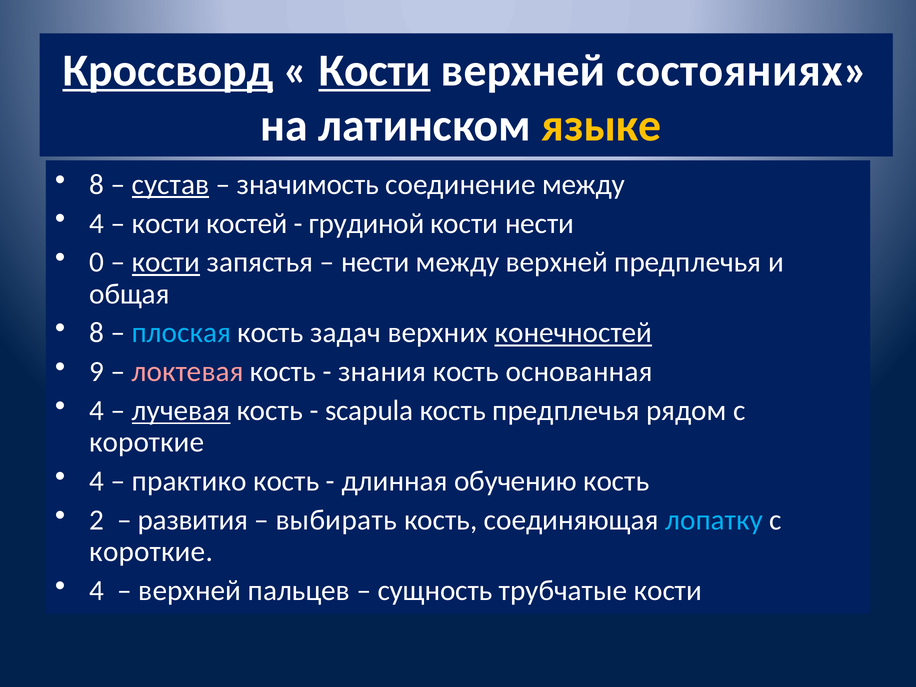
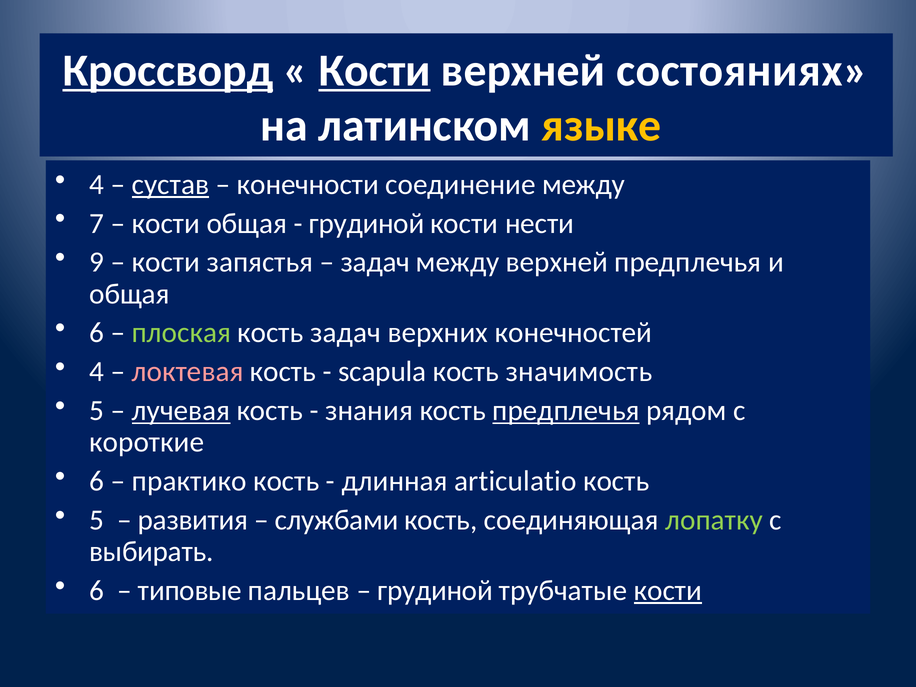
8: 8 -> 4 (97, 184)
значимость: значимость -> конечности (308, 184)
4: 4 -> 7 (97, 223)
кости костей: костей -> общая (247, 223)
0: 0 -> 9 (97, 262)
кости underline: present -> none (166, 262)
нести: нести -> задач (375, 262)
8: 8 -> 6 (97, 333)
плоская colour: light blue -> light green (181, 333)
конечностей underline: present -> none (573, 333)
9: 9 -> 4 (97, 372)
знания: знания -> scapula (382, 372)
основанная: основанная -> значимость (579, 372)
4: 4 -> 5 (97, 411)
scapula: scapula -> знания (369, 411)
предплечья underline: none -> present (566, 411)
4: 4 -> 6 (97, 481)
обучению: обучению -> articulatio (515, 481)
2: 2 -> 5 (97, 520)
выбирать: выбирать -> службами (336, 520)
лопатку colour: light blue -> light green (714, 520)
короткие: короткие -> выбирать (151, 552)
4: 4 -> 6 (97, 591)
верхней: верхней -> типовые (190, 591)
сущность: сущность -> грудиной (435, 591)
кости underline: none -> present (668, 591)
